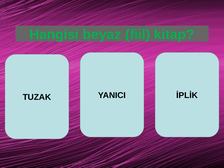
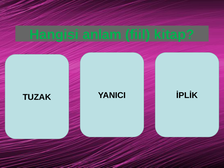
beyaz: beyaz -> anlam (102, 35)
